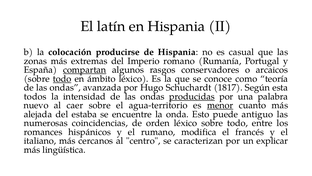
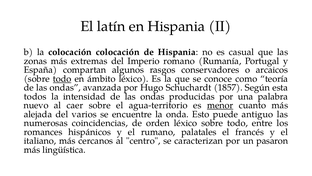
colocación producirse: producirse -> colocación (118, 52)
compartan underline: present -> none (85, 70)
1817: 1817 -> 1857 (228, 87)
producidas underline: present -> none (192, 96)
estaba: estaba -> varios (84, 114)
modifica: modifica -> palatales (199, 132)
explicar: explicar -> pasaron (272, 140)
